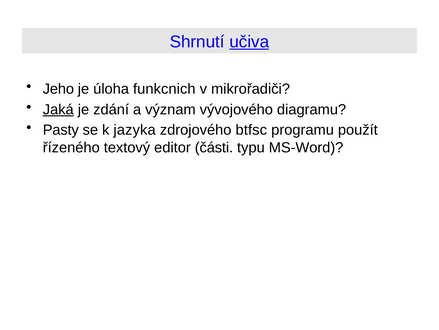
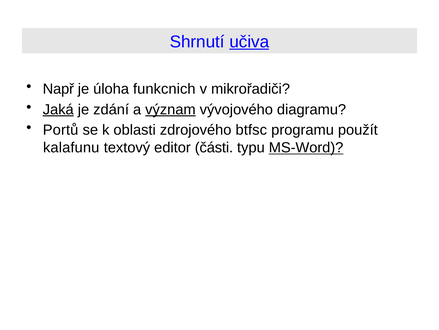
Jeho: Jeho -> Např (58, 89)
význam underline: none -> present (170, 109)
Pasty: Pasty -> Portů (61, 130)
jazyka: jazyka -> oblasti (135, 130)
řízeného: řízeného -> kalafunu (71, 147)
MS-Word underline: none -> present (306, 147)
